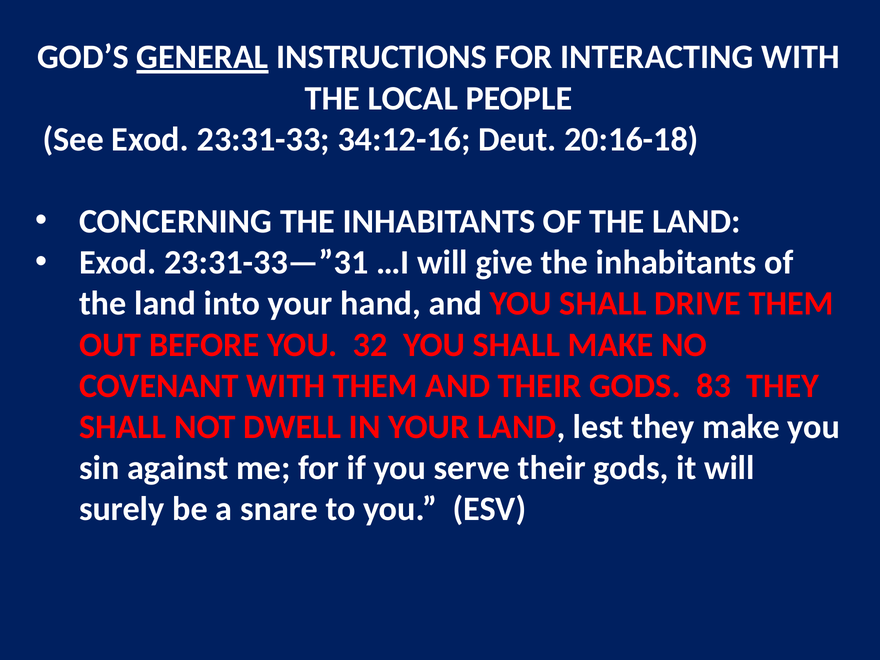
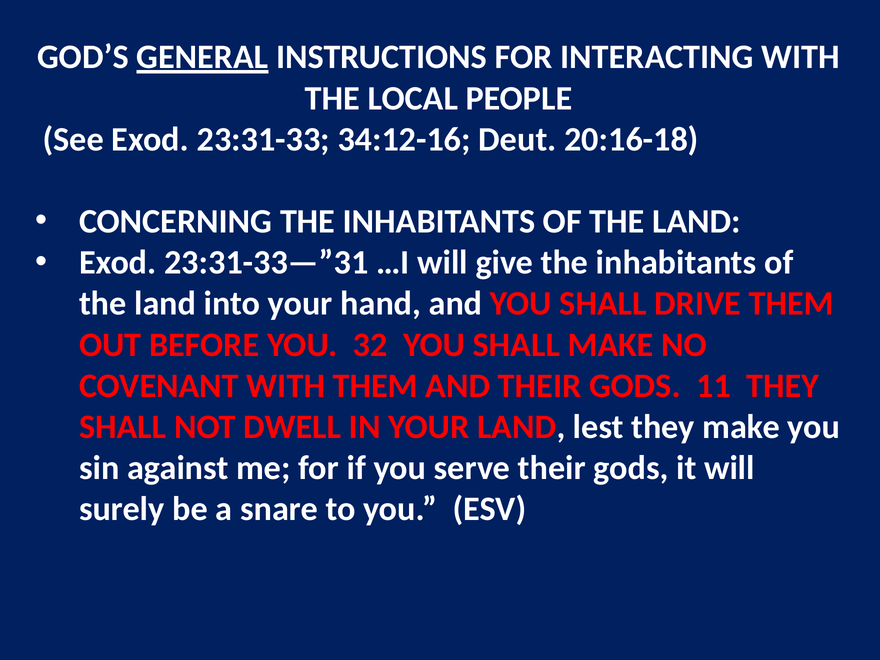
83: 83 -> 11 (714, 386)
